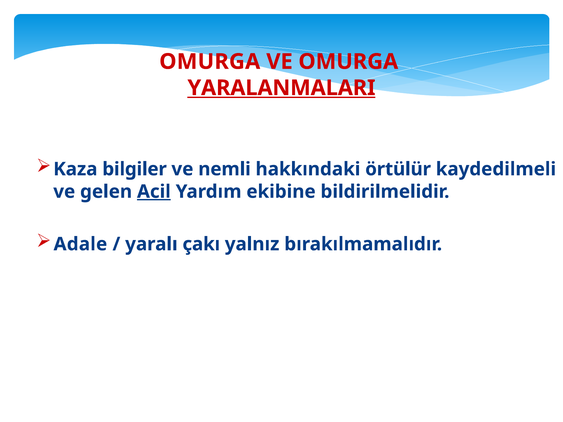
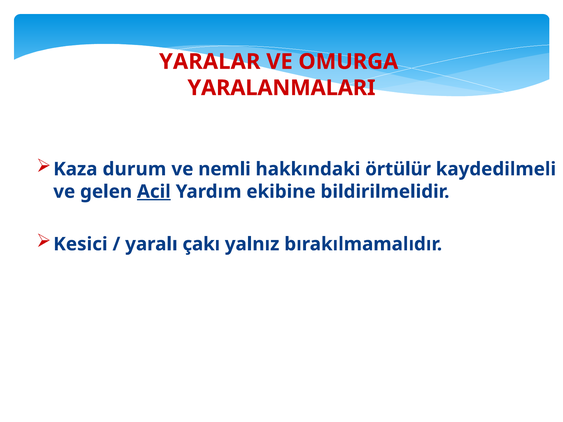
OMURGA: OMURGA -> YARALAR (210, 62)
YARALANMALARI underline: present -> none (281, 88)
bilgiler: bilgiler -> durum (134, 169)
Adale: Adale -> Kesici (80, 244)
